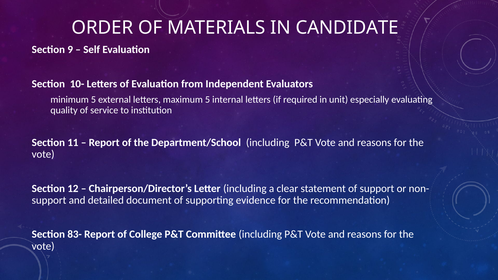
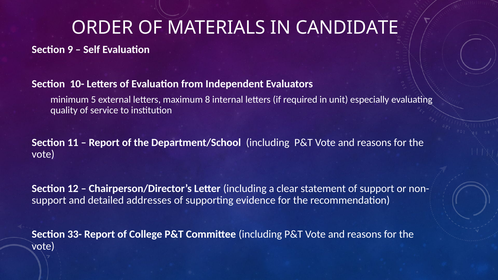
maximum 5: 5 -> 8 (208, 100)
document: document -> addresses (149, 200)
83-: 83- -> 33- (75, 234)
